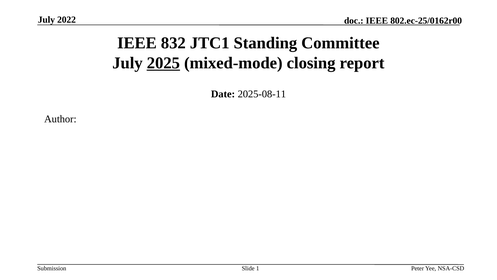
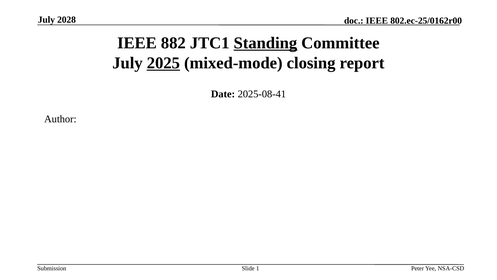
2022: 2022 -> 2028 (67, 20)
832: 832 -> 882 (173, 43)
Standing underline: none -> present (265, 43)
2025-08-11: 2025-08-11 -> 2025-08-41 (262, 94)
